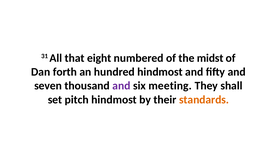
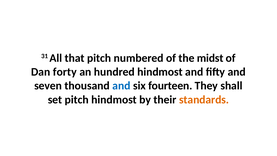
that eight: eight -> pitch (99, 58)
forth: forth -> forty (65, 72)
and colour: purple -> blue (121, 86)
meeting: meeting -> fourteen (170, 86)
